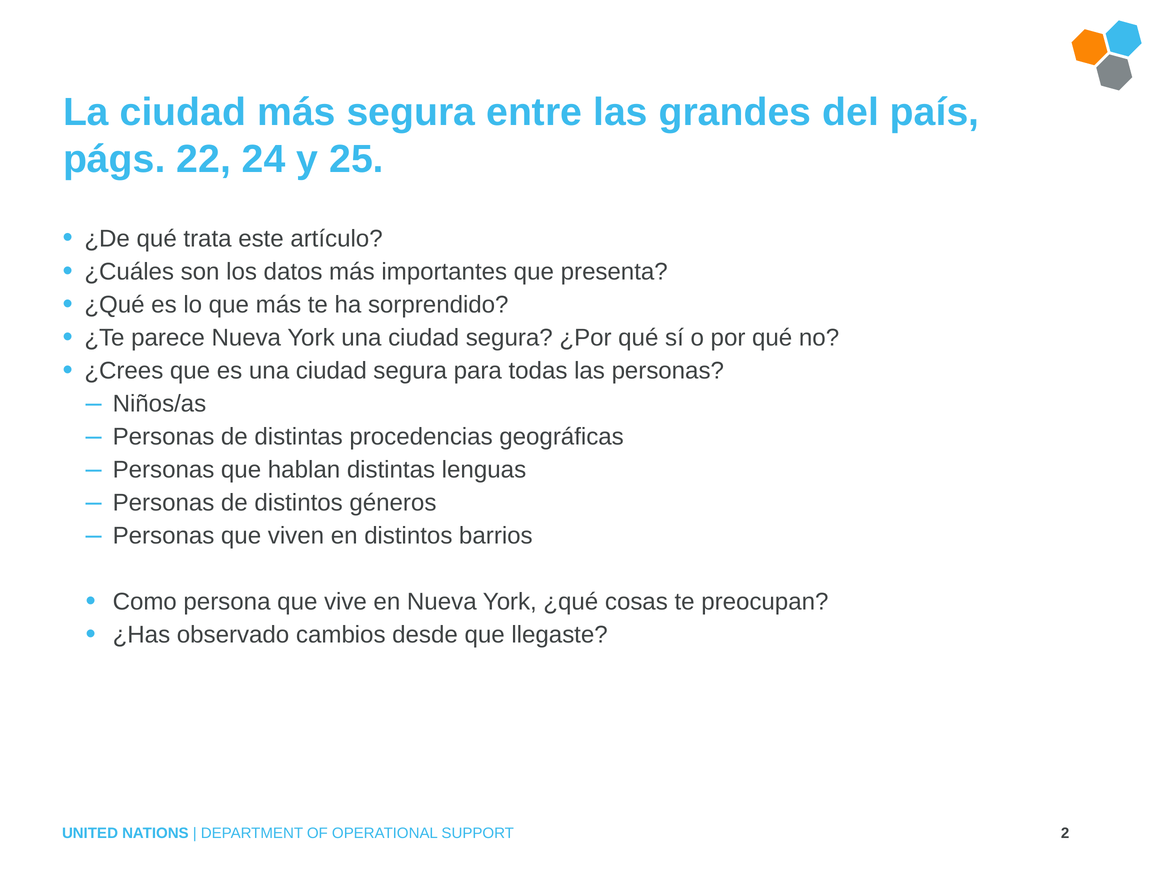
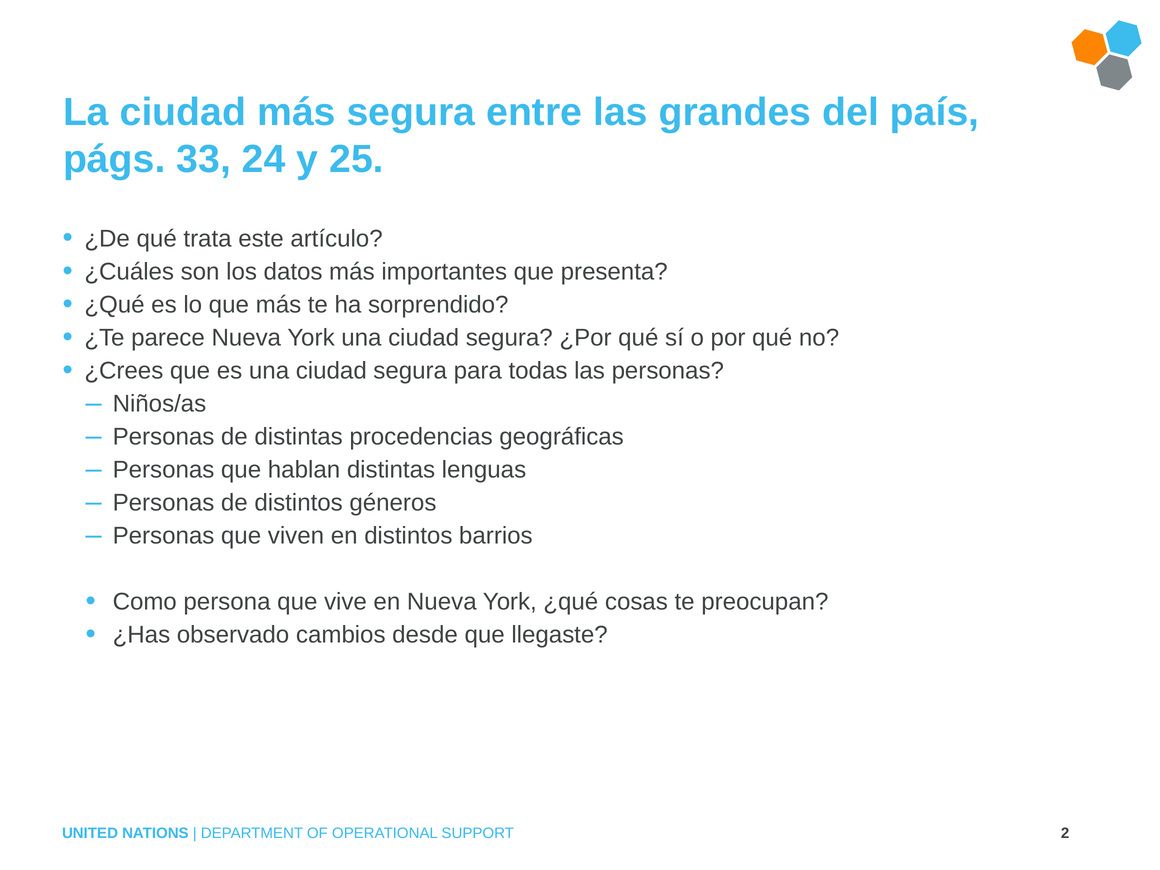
22: 22 -> 33 (204, 159)
